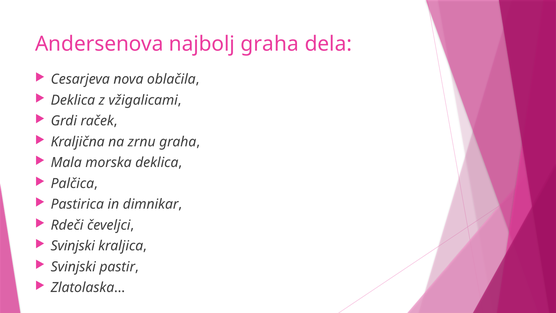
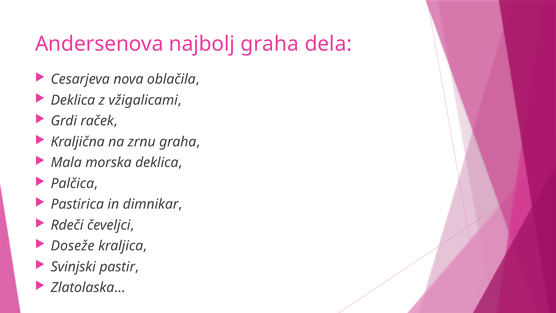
Svinjski: Svinjski -> Doseže (73, 246)
